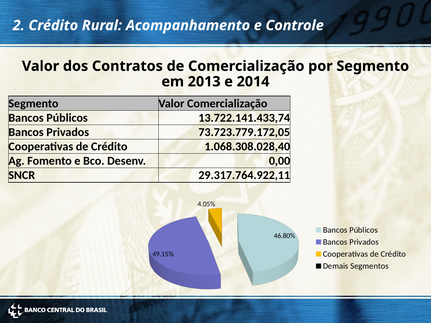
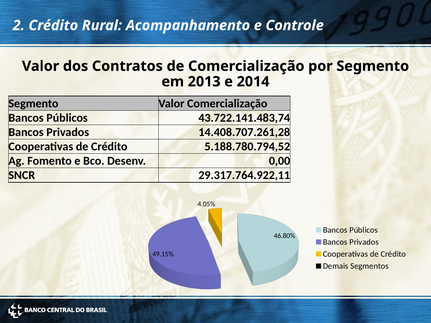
13.722.141.433,74: 13.722.141.433,74 -> 43.722.141.483,74 (244, 118)
73.723.779.172,05: 73.723.779.172,05 -> 14.408.707.261,28 (244, 132)
1.068.308.028,40: 1.068.308.028,40 -> 5.188.780.794,52 (247, 147)
